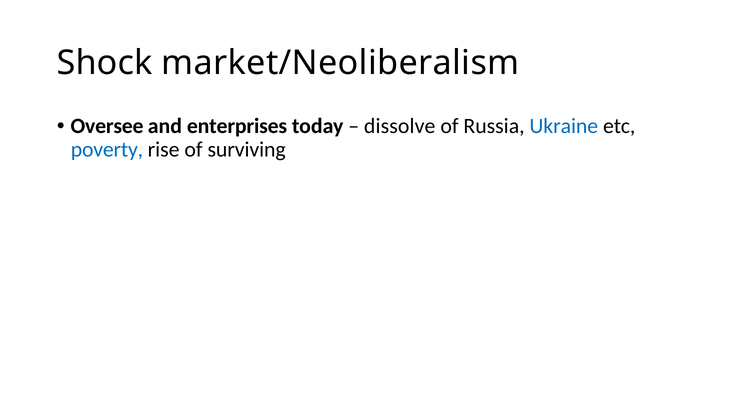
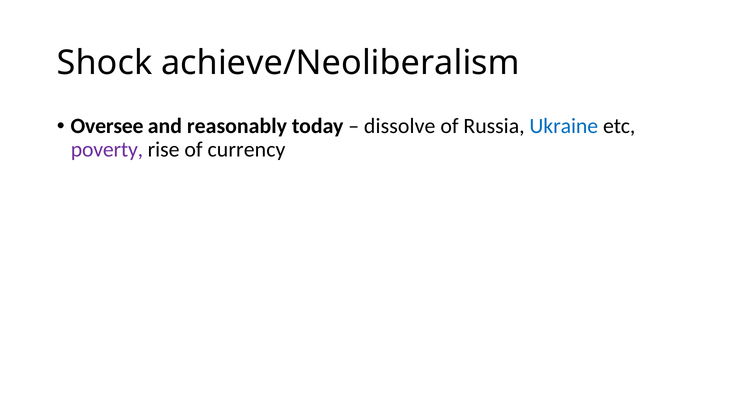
market/Neoliberalism: market/Neoliberalism -> achieve/Neoliberalism (341, 63)
enterprises: enterprises -> reasonably (237, 126)
poverty colour: blue -> purple (107, 150)
surviving: surviving -> currency (246, 150)
